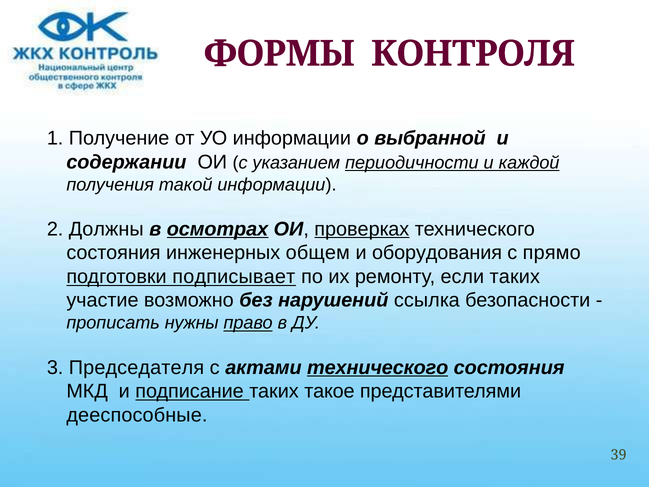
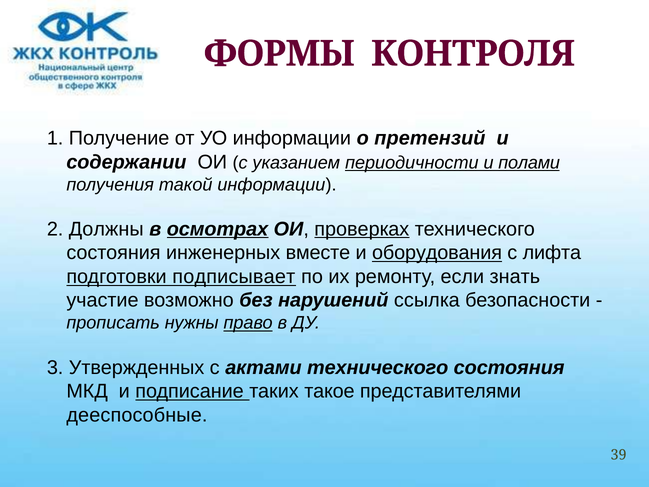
выбранной: выбранной -> претензий (430, 138)
каждой: каждой -> полами (529, 162)
общем: общем -> вместе (318, 253)
оборудования underline: none -> present (437, 253)
прямо: прямо -> лифта (552, 253)
если таких: таких -> знать (515, 276)
Председателя: Председателя -> Утвержденных (137, 367)
технического underline: present -> none (378, 367)
